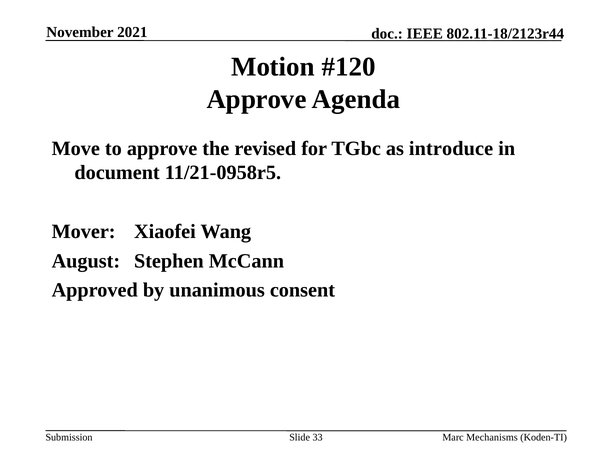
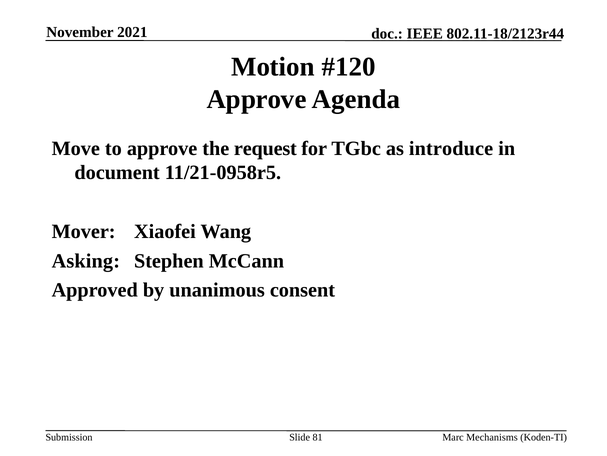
revised: revised -> request (265, 148)
August: August -> Asking (86, 260)
33: 33 -> 81 (318, 437)
